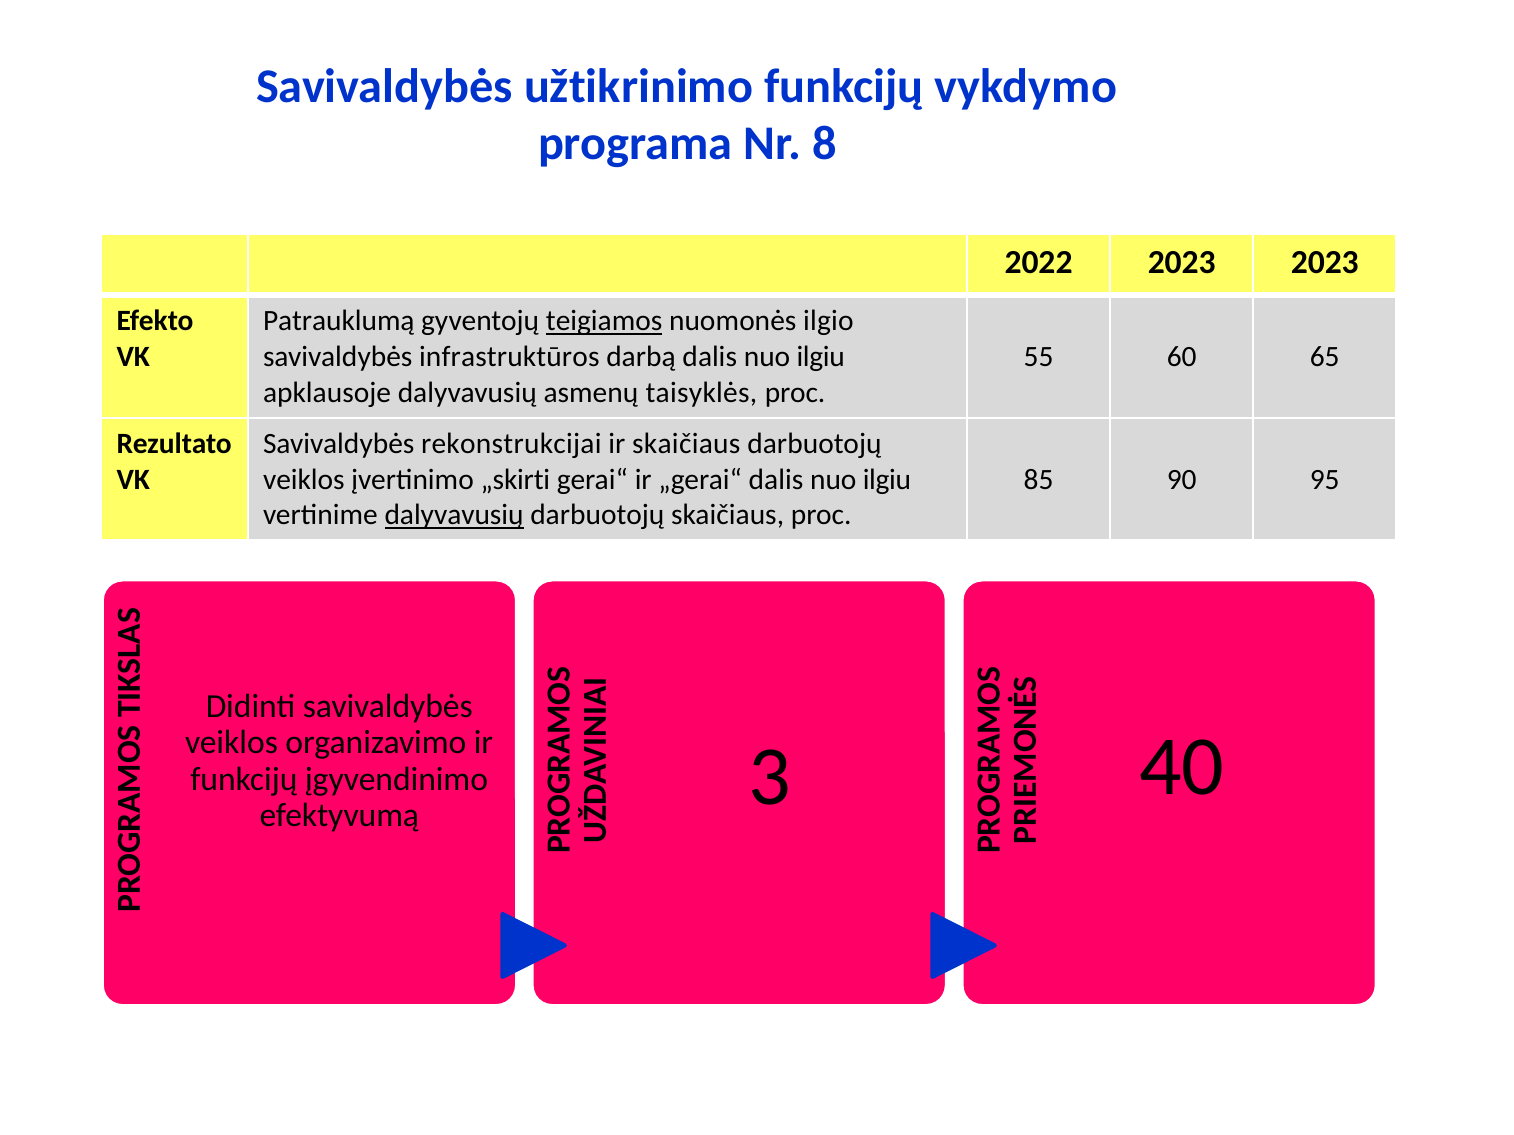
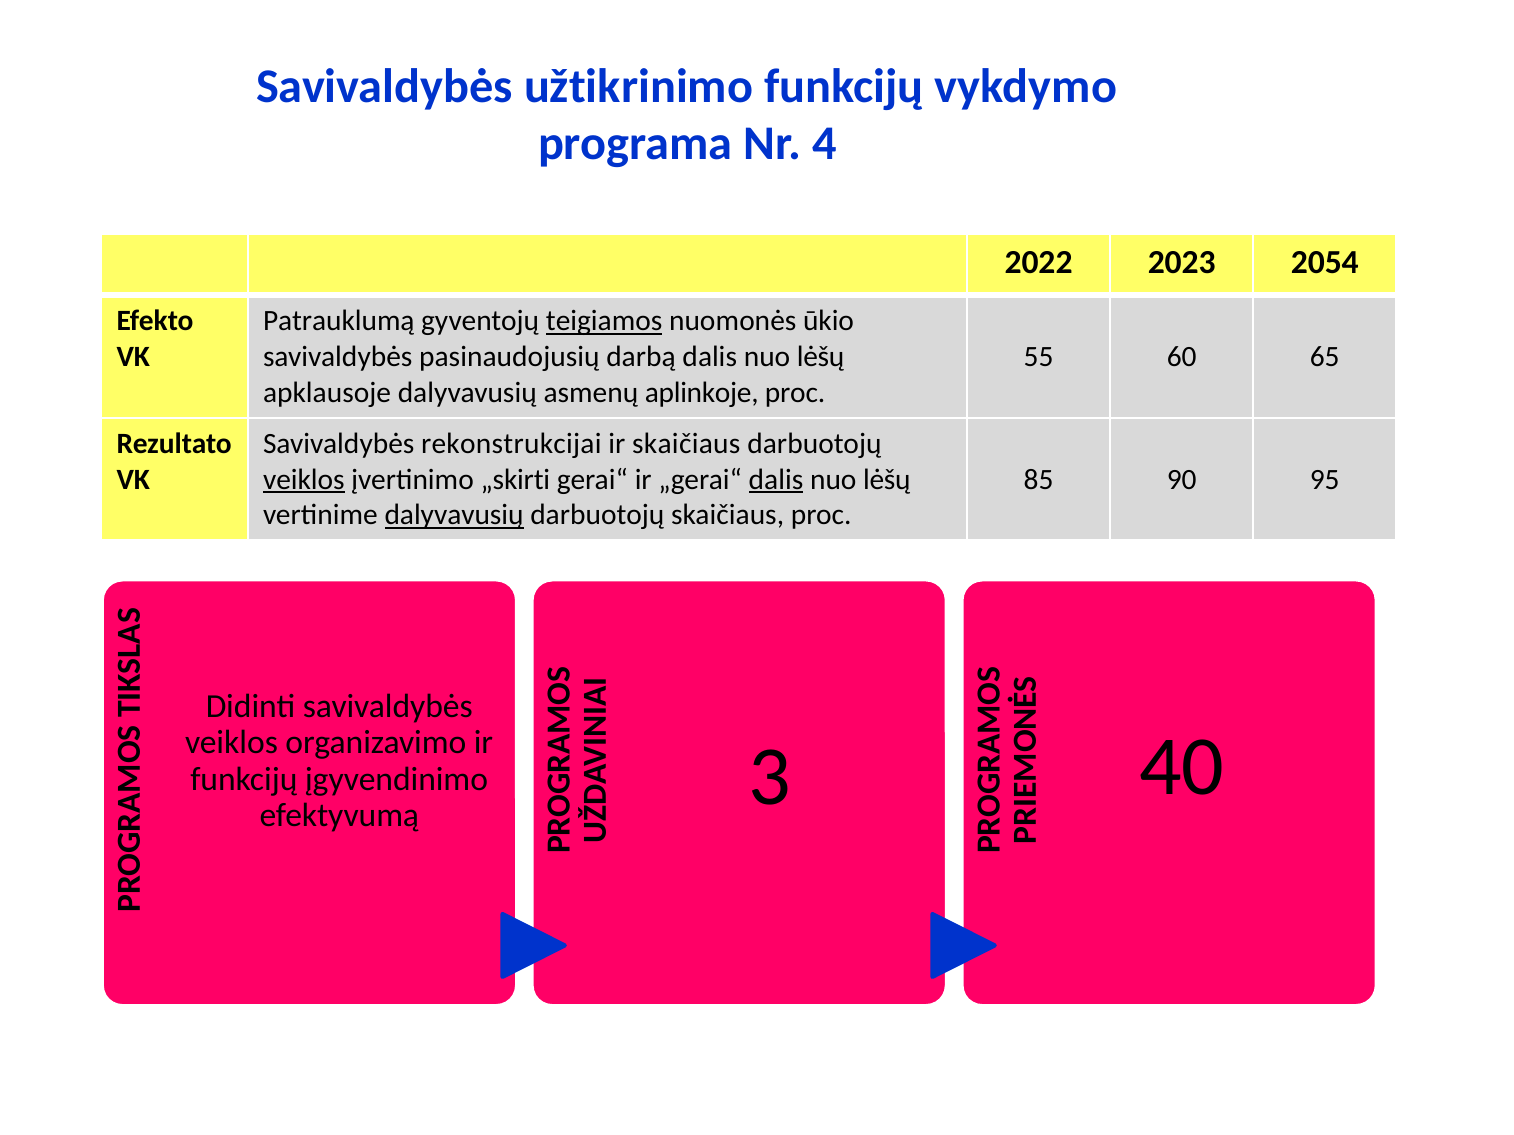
8: 8 -> 4 (824, 144)
2023 2023: 2023 -> 2054 (1325, 262)
ilgio: ilgio -> ūkio (829, 321)
infrastruktūros: infrastruktūros -> pasinaudojusių (509, 357)
darbą dalis nuo ilgiu: ilgiu -> lėšų (821, 357)
taisyklės: taisyklės -> aplinkoje (702, 393)
veiklos underline: none -> present (304, 480)
dalis underline: none -> present (776, 480)
ilgiu: ilgiu -> lėšų (887, 480)
